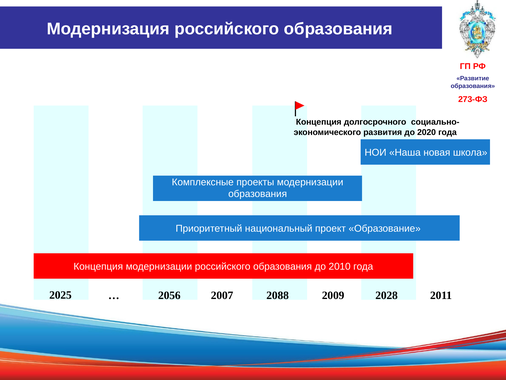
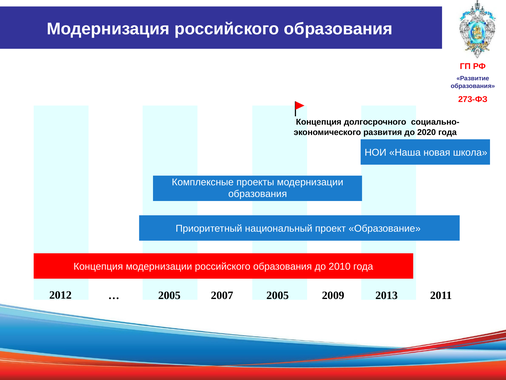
2025: 2025 -> 2012 (60, 295)
2056: 2056 -> 2005 (169, 295)
2007 2088: 2088 -> 2005 (278, 295)
2028: 2028 -> 2013 (387, 295)
